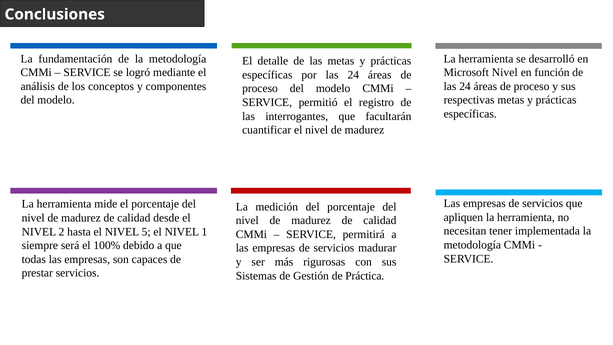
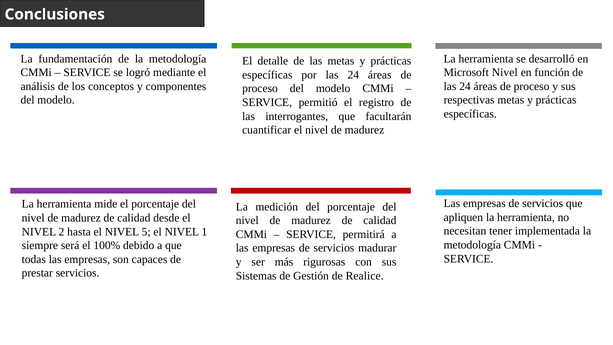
Práctica: Práctica -> Realice (365, 276)
